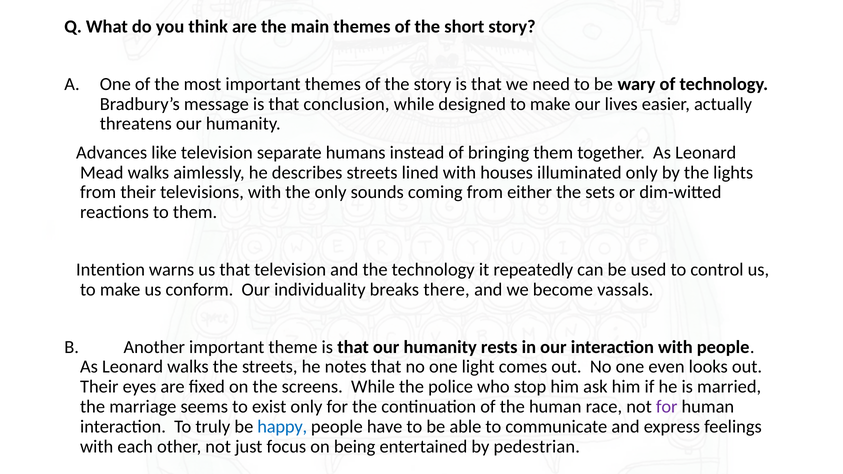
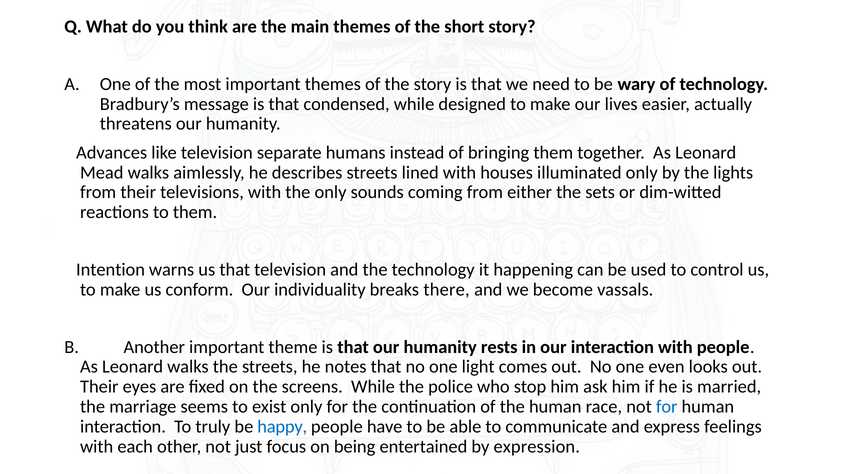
conclusion: conclusion -> condensed (347, 104)
repeatedly: repeatedly -> happening (533, 270)
for colour: purple -> blue (667, 407)
pedestrian: pedestrian -> expression (537, 447)
